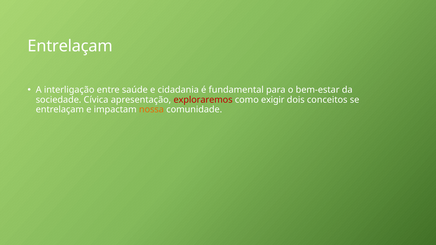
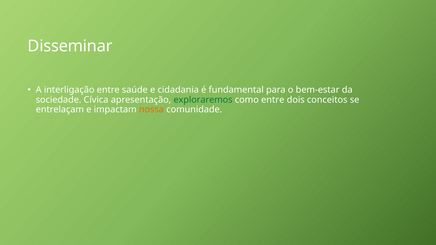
Entrelaçam: Entrelaçam -> Disseminar (70, 46)
exploraremos colour: red -> green (203, 100)
como exigir: exigir -> entre (273, 100)
